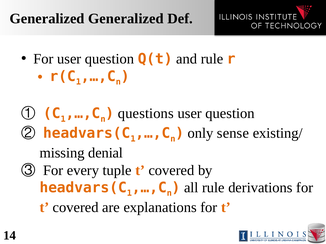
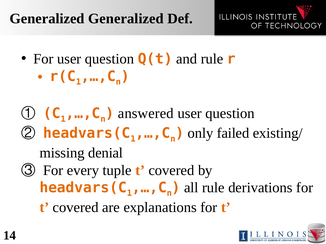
questions: questions -> answered (146, 114)
sense: sense -> failed (233, 133)
